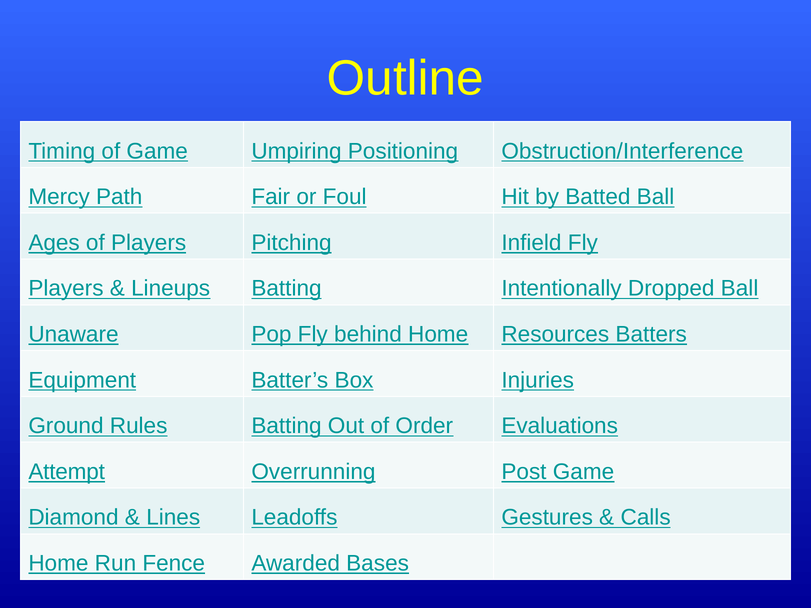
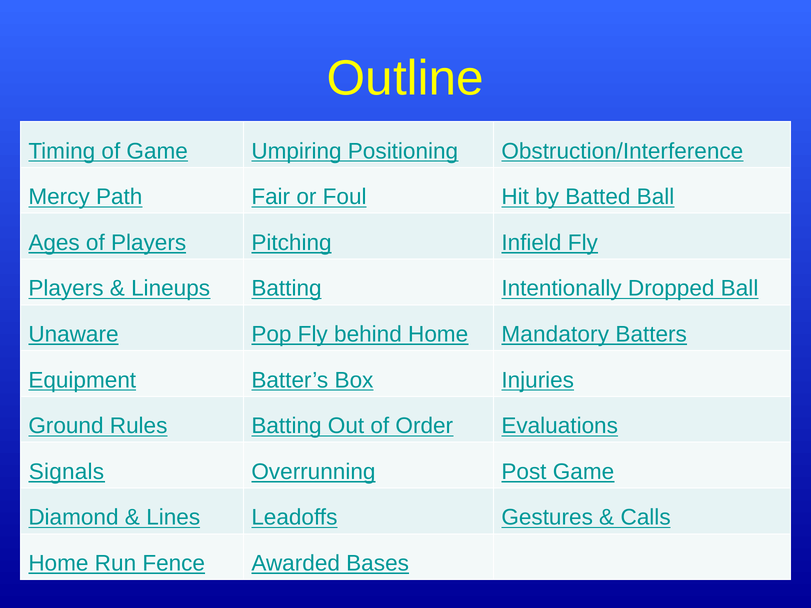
Resources: Resources -> Mandatory (555, 334)
Attempt: Attempt -> Signals (66, 472)
